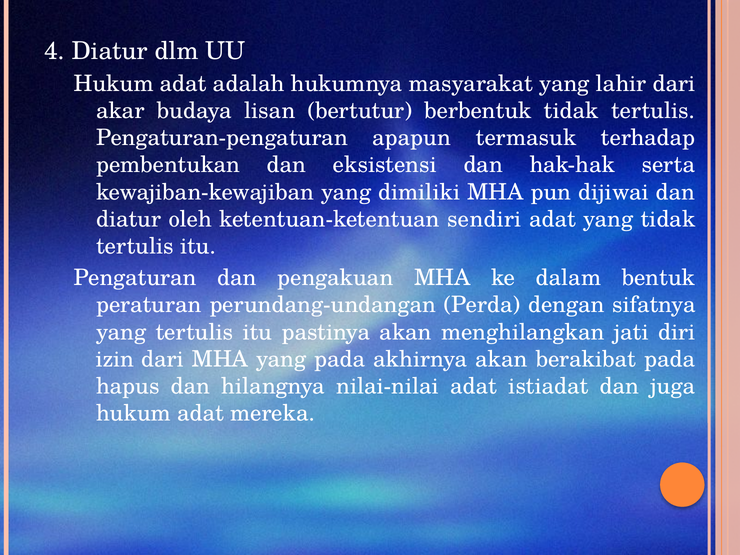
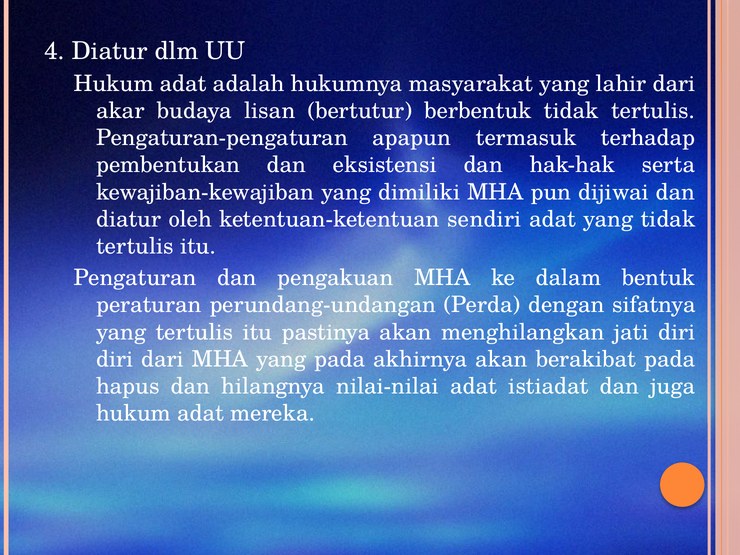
izin: izin -> diri (115, 359)
